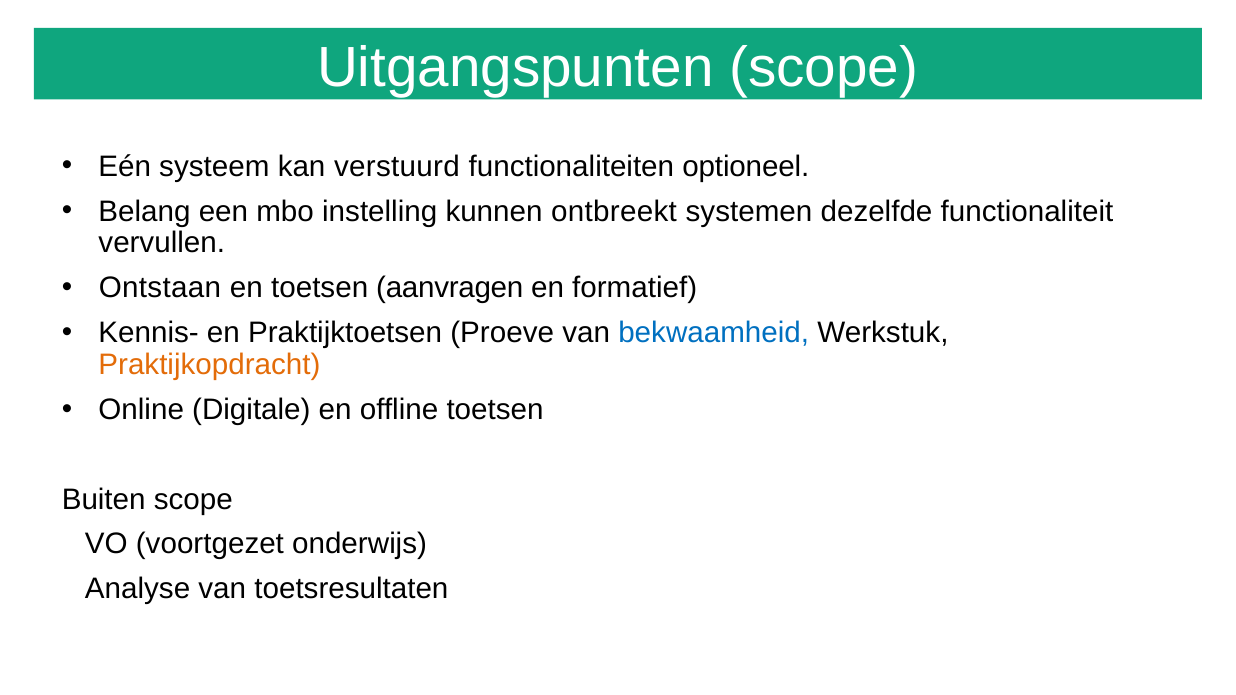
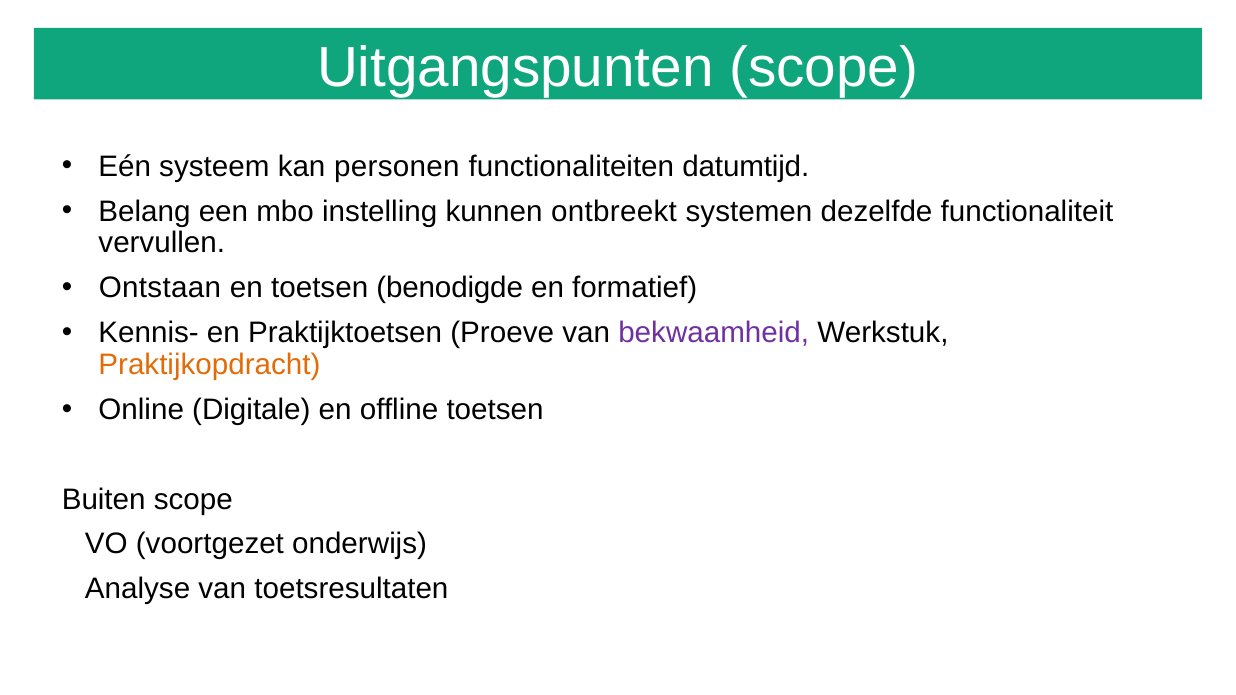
verstuurd: verstuurd -> personen (397, 166)
optioneel: optioneel -> datumtijd (746, 166)
aanvragen: aanvragen -> benodigde (450, 288)
bekwaamheid colour: blue -> purple (714, 333)
